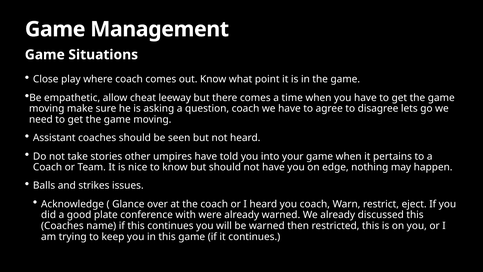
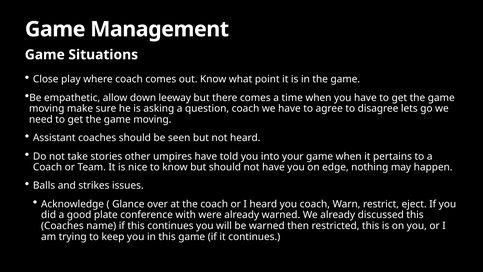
cheat: cheat -> down (143, 98)
